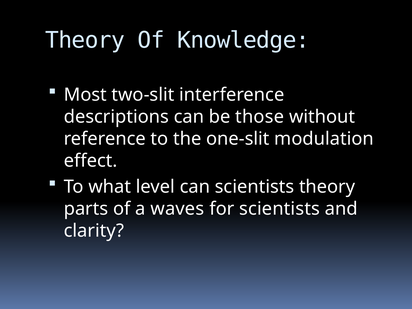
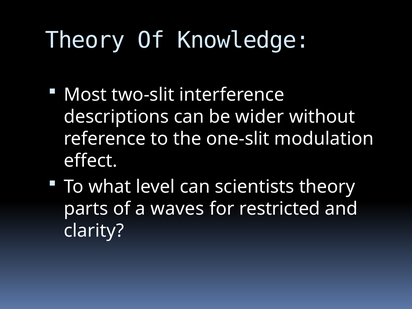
those: those -> wider (260, 117)
for scientists: scientists -> restricted (280, 209)
